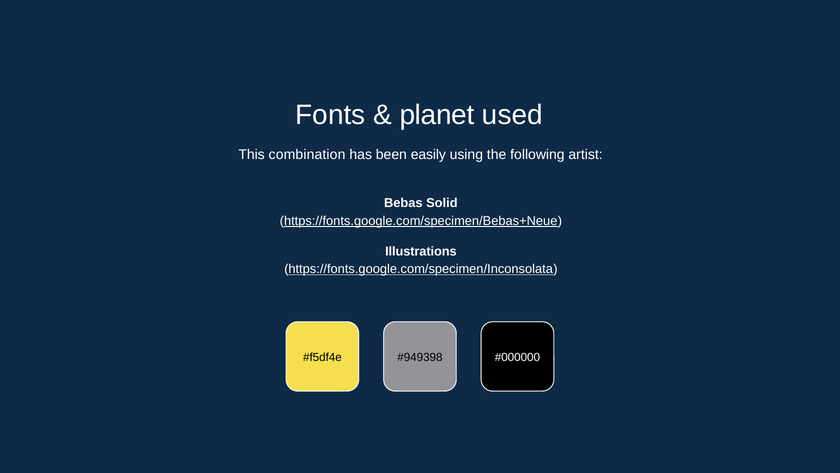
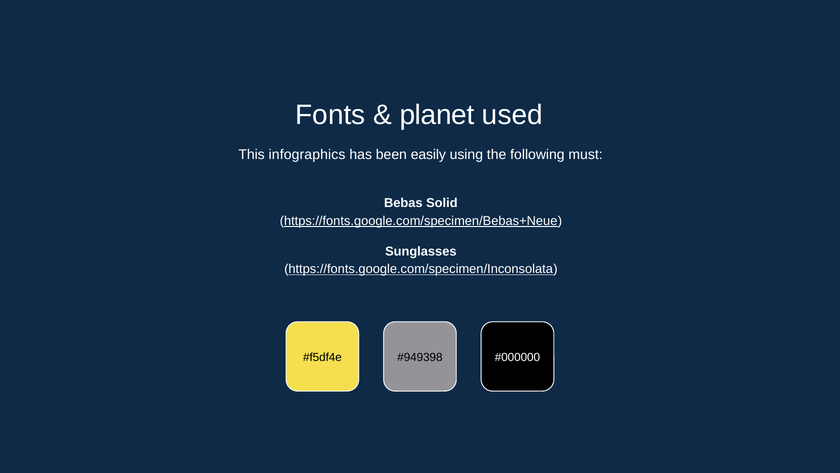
combination: combination -> infographics (307, 154)
artist: artist -> must (586, 154)
Illustrations: Illustrations -> Sunglasses (421, 251)
